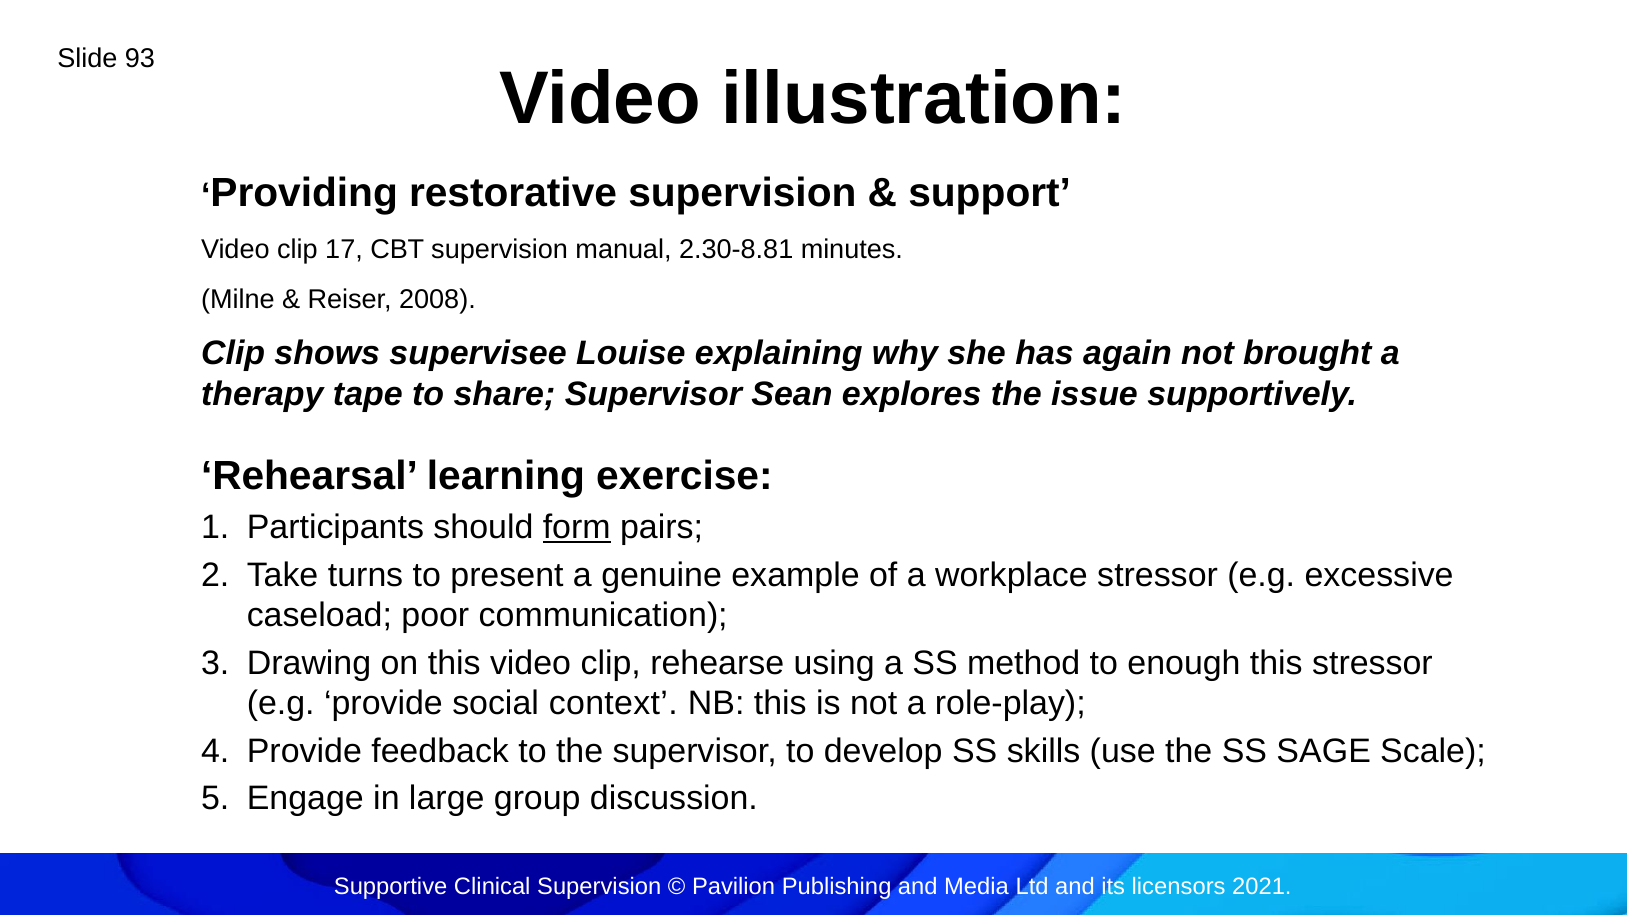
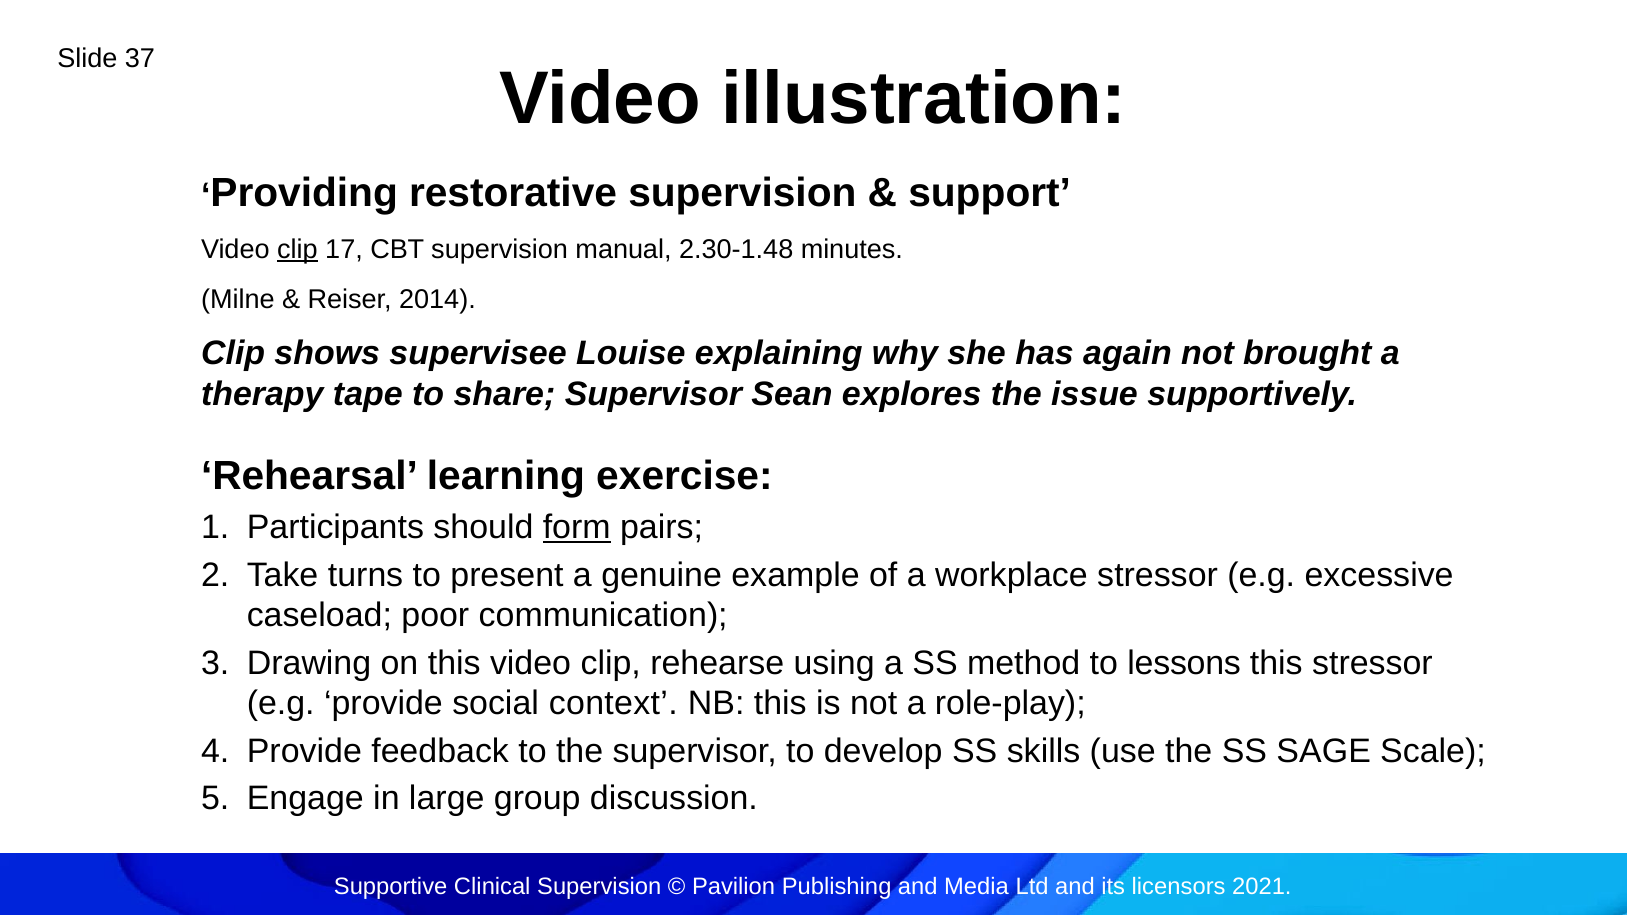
93: 93 -> 37 (140, 58)
clip underline: none -> present (297, 250)
2.30-8.81: 2.30-8.81 -> 2.30-1.48 (736, 250)
2008: 2008 -> 2014 (437, 299)
enough: enough -> lessons (1184, 663)
